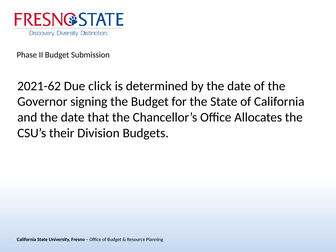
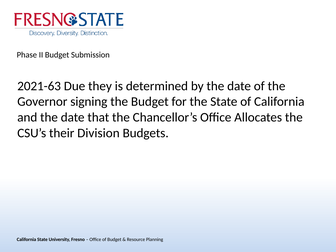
2021-62: 2021-62 -> 2021-63 (39, 86)
click: click -> they (100, 86)
